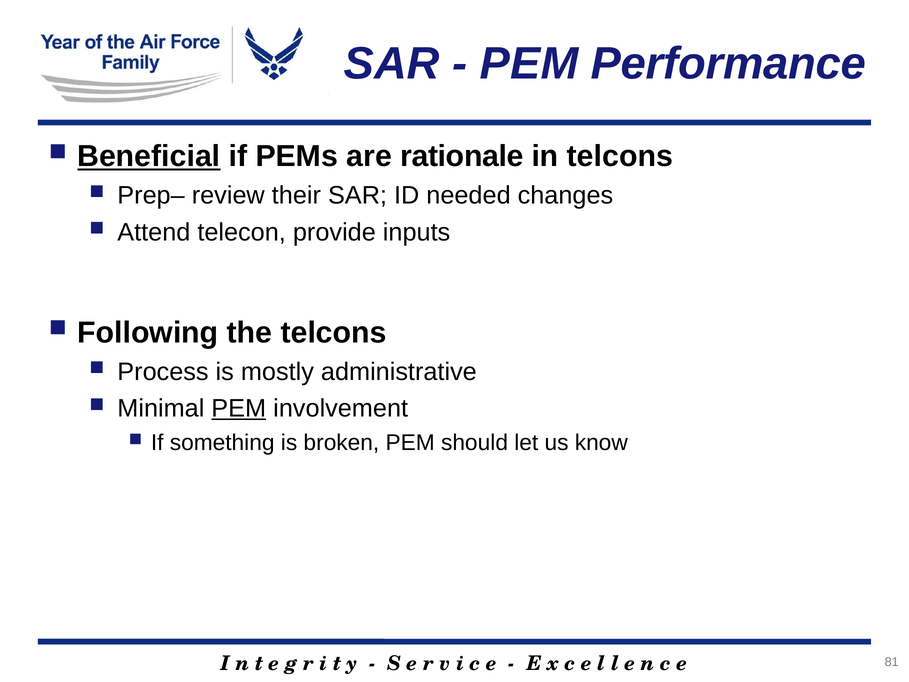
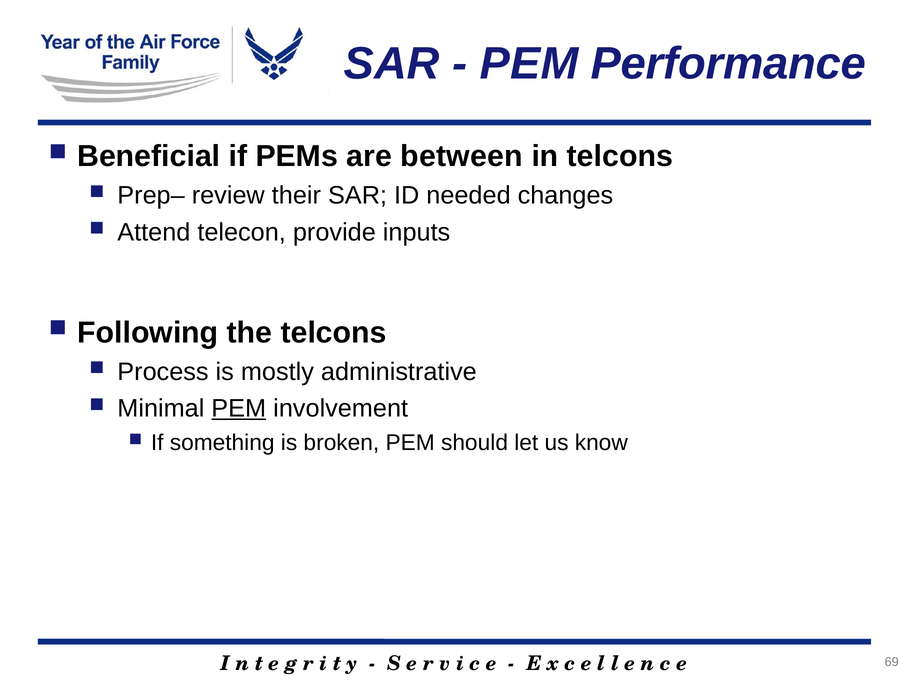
Beneficial underline: present -> none (149, 156)
rationale: rationale -> between (462, 156)
81: 81 -> 69 (892, 662)
